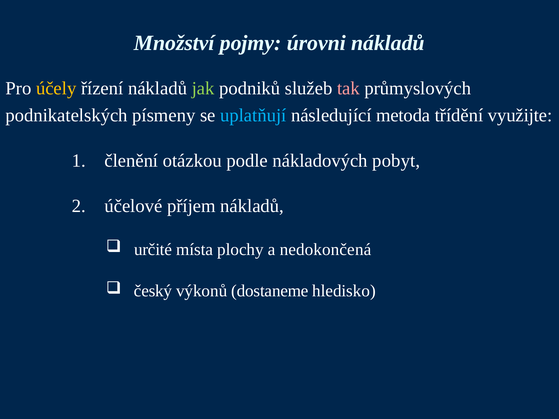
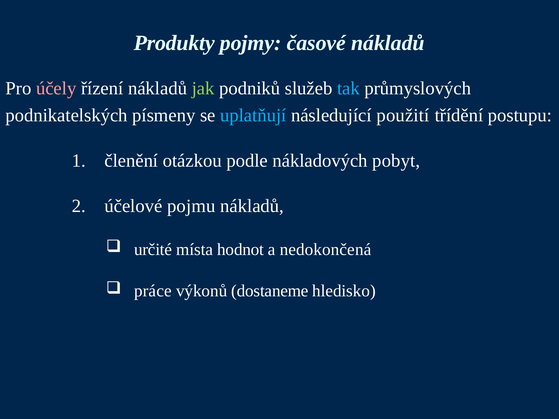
Množství: Množství -> Produkty (174, 43)
úrovni: úrovni -> časové (316, 43)
účely colour: yellow -> pink (56, 89)
tak colour: pink -> light blue (348, 89)
metoda: metoda -> použití (403, 115)
využijte: využijte -> postupu (520, 115)
příjem: příjem -> pojmu (191, 206)
plochy: plochy -> hodnot (241, 250)
český: český -> práce (153, 291)
